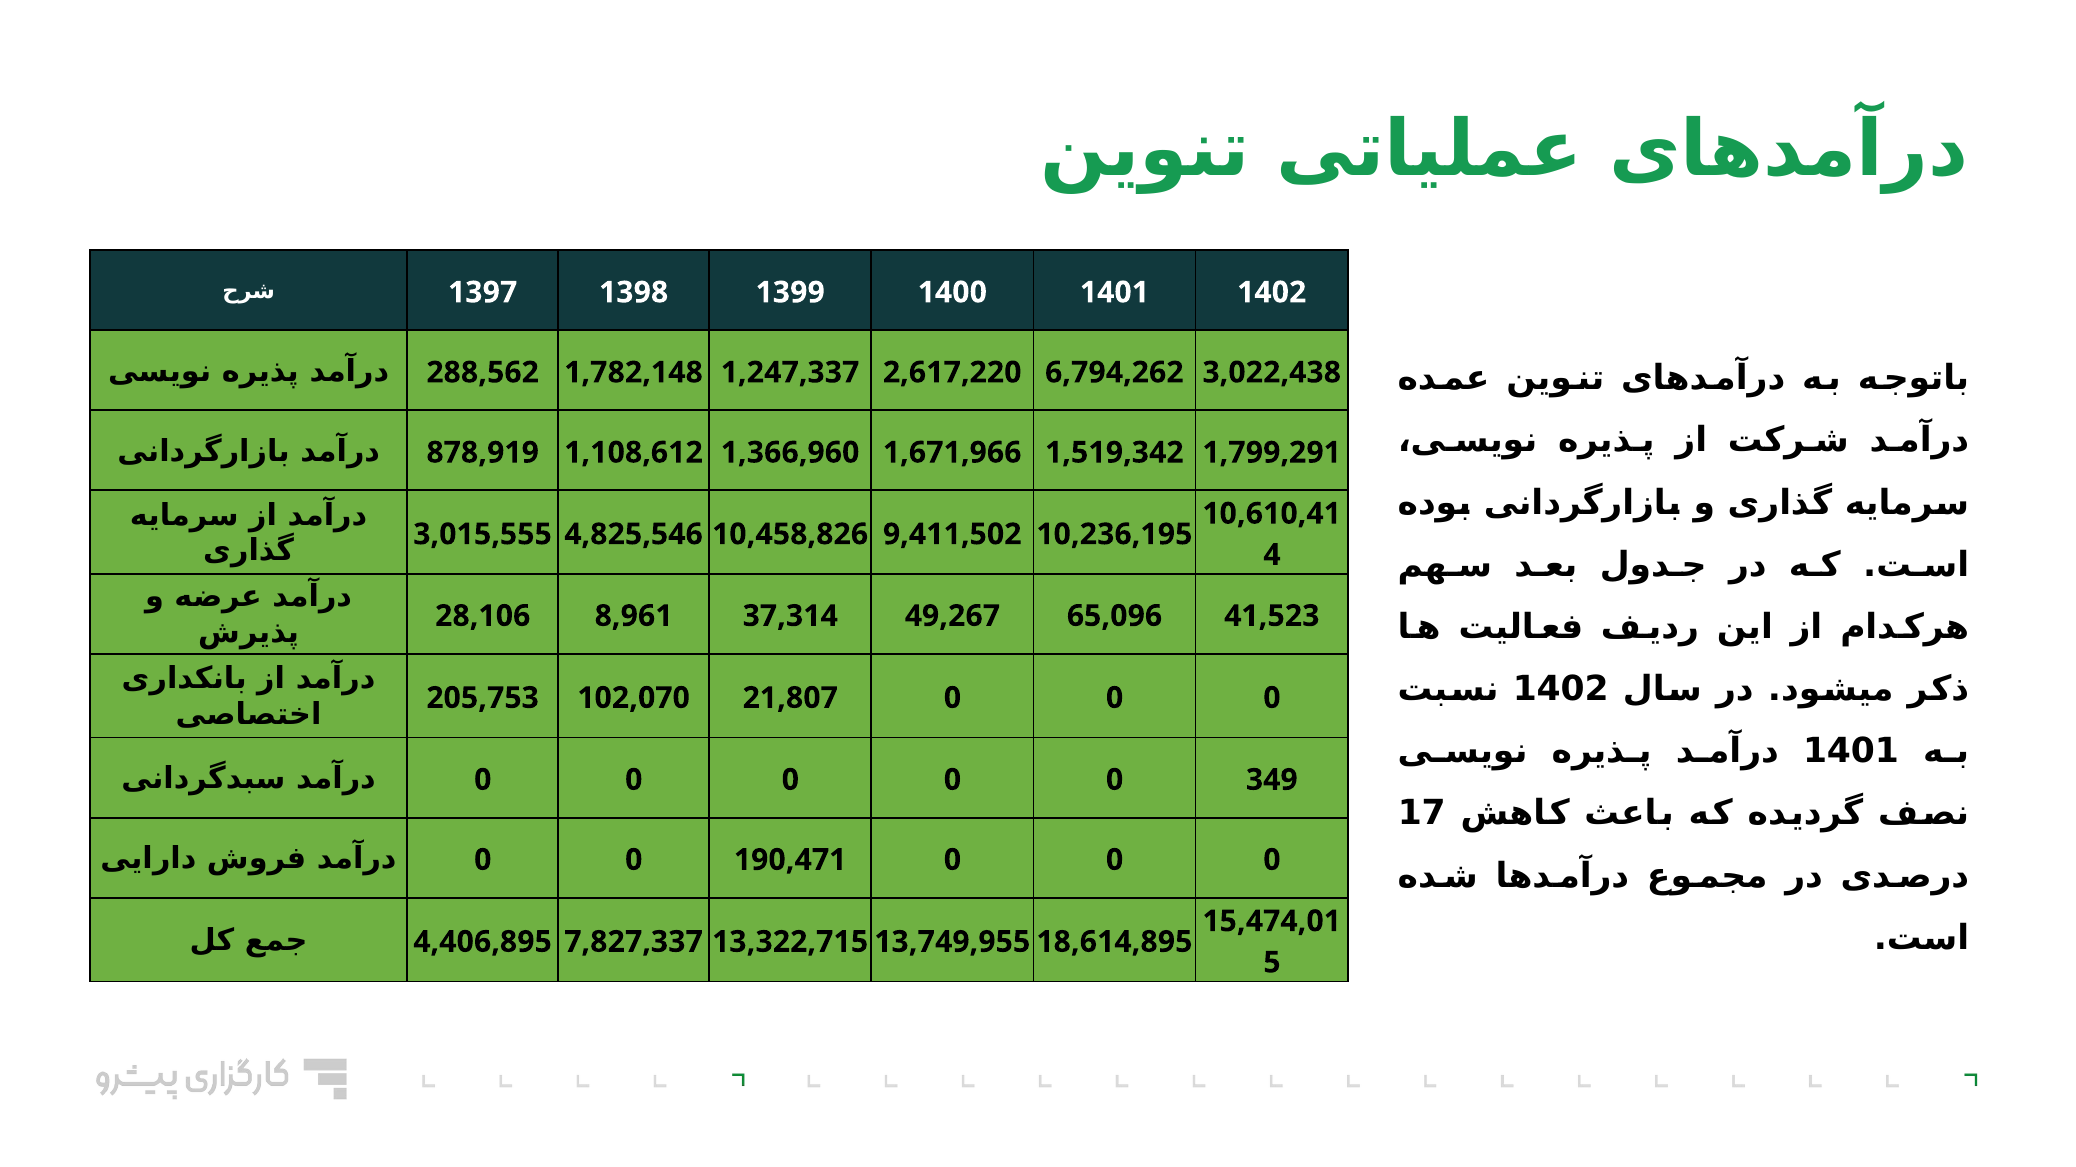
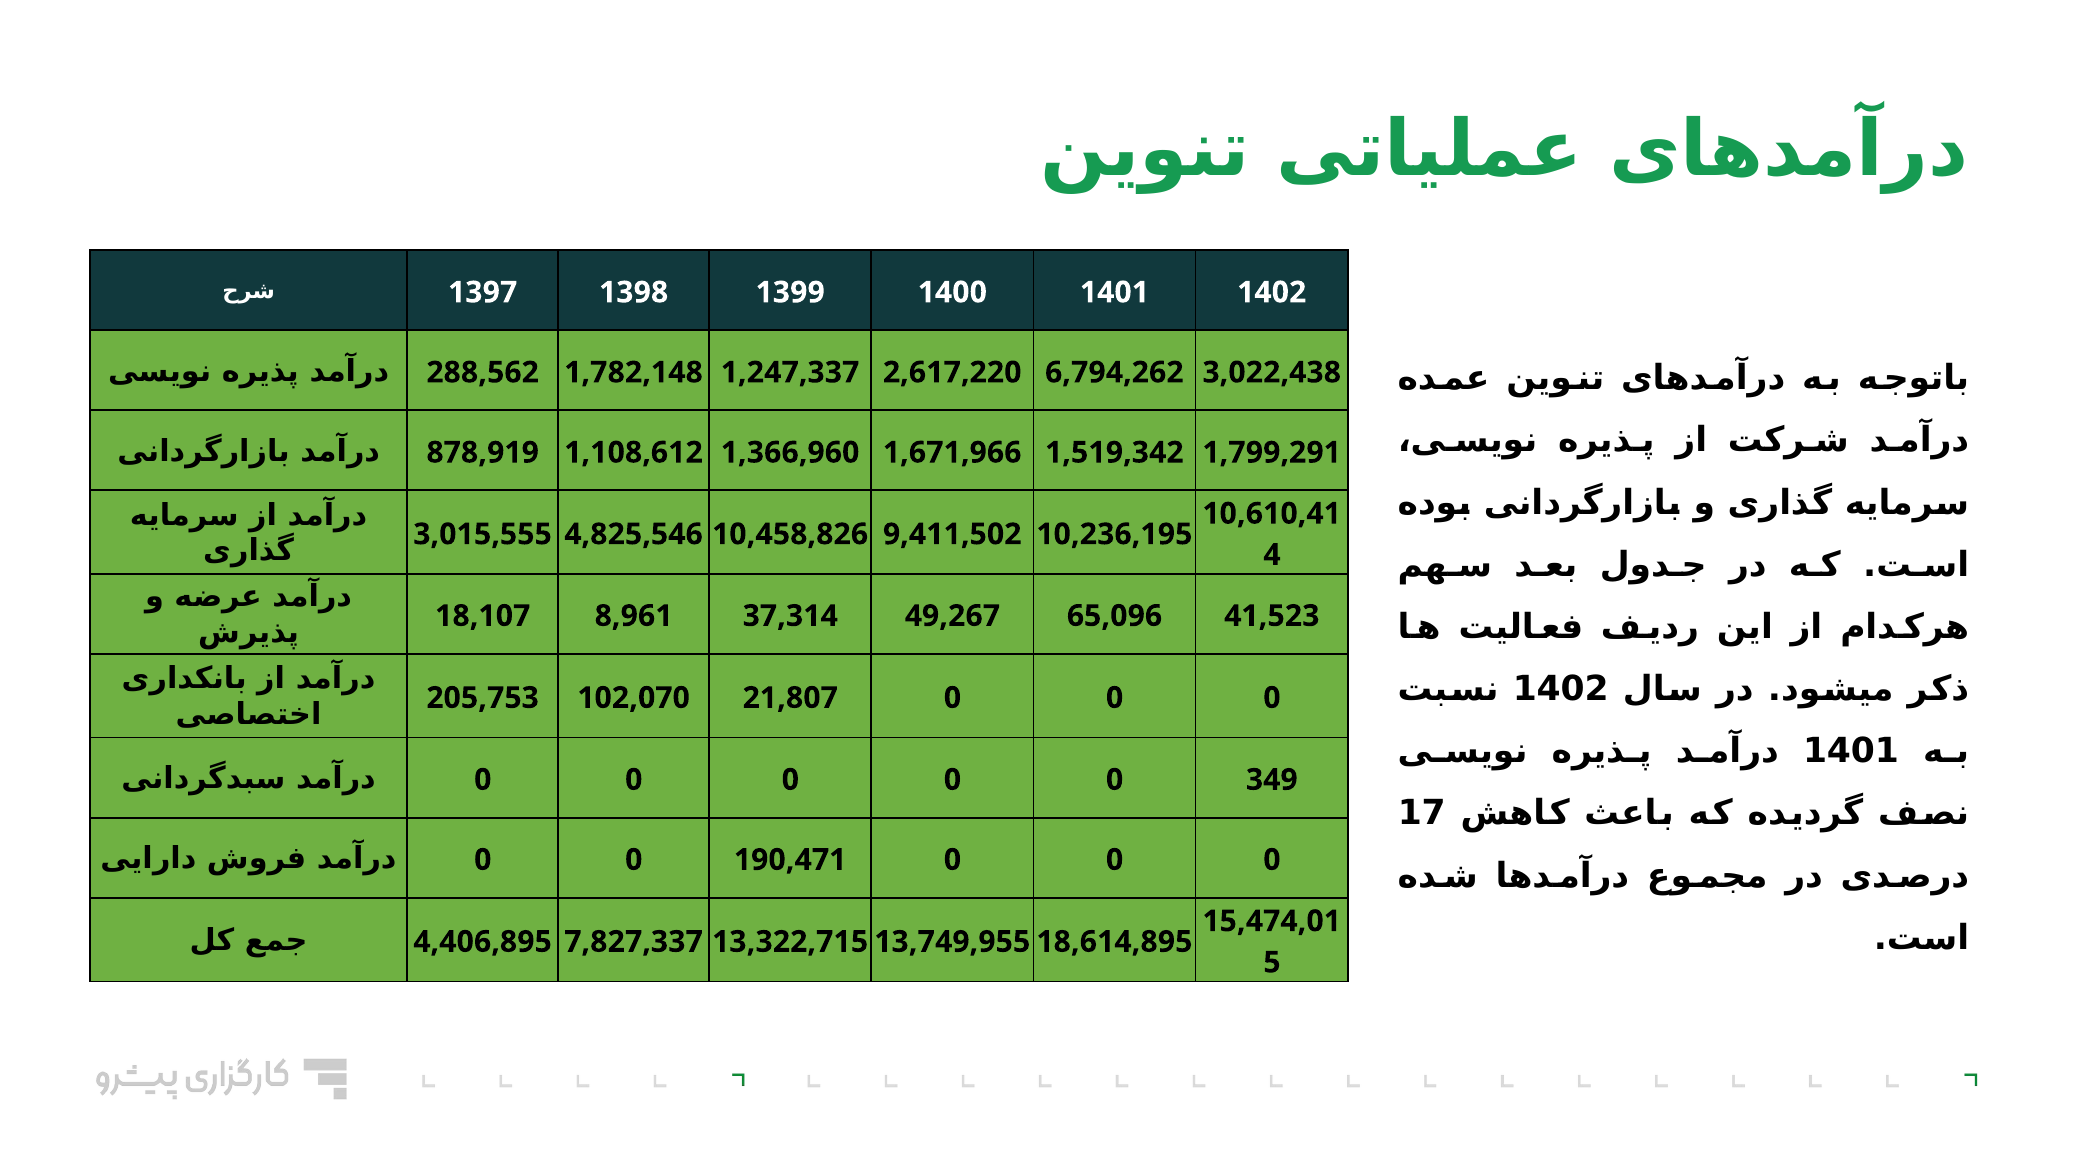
28,106: 28,106 -> 18,107 (483, 616)
